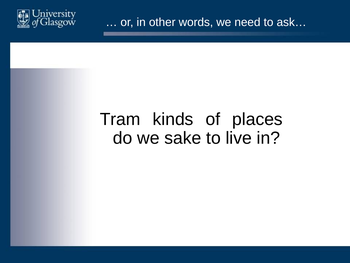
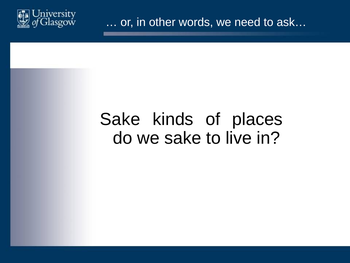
Tram: Tram -> Sake (120, 119)
